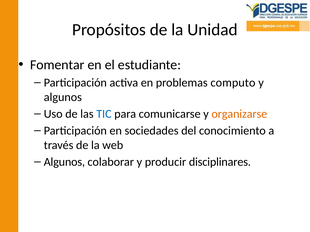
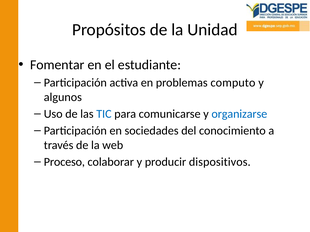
organizarse colour: orange -> blue (239, 114)
Algunos: Algunos -> Proceso (64, 162)
disciplinares: disciplinares -> dispositivos (220, 162)
